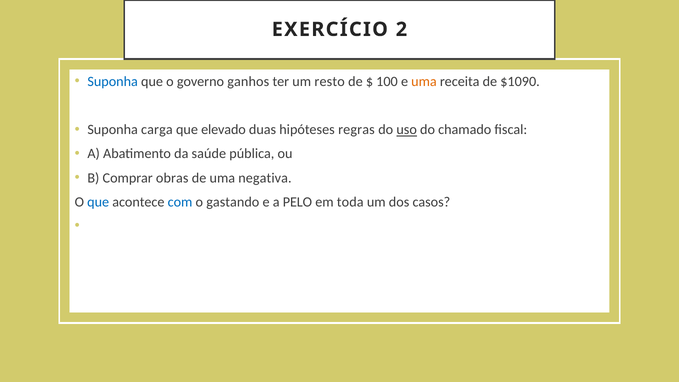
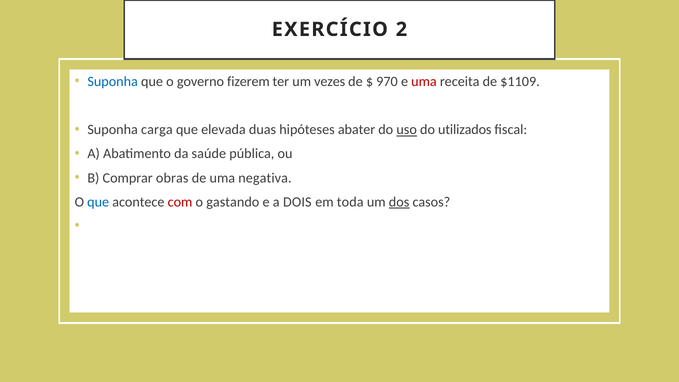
ganhos: ganhos -> fizerem (248, 82)
resto: resto -> vezes (330, 82)
100: 100 -> 970 (387, 82)
uma colour: orange -> red (424, 82)
$1090: $1090 -> $1109 (520, 82)
elevado: elevado -> elevada (223, 130)
regras: regras -> abater (357, 130)
chamado: chamado -> utilizados (465, 130)
com colour: blue -> red (180, 202)
PELO: PELO -> DOIS (297, 202)
dos underline: none -> present (399, 202)
